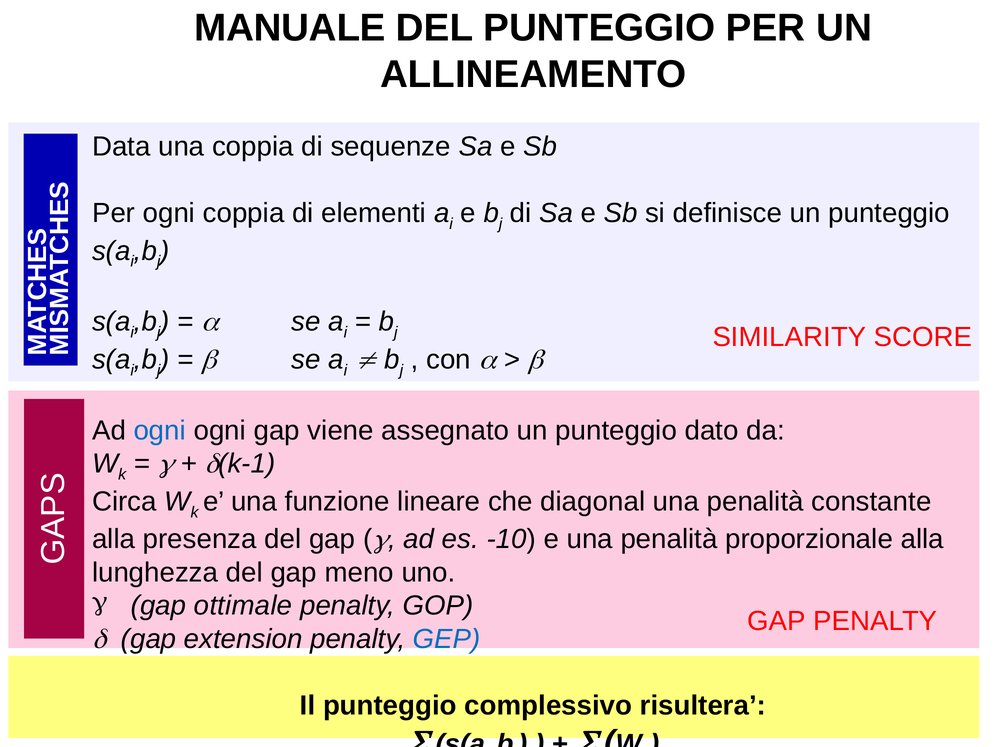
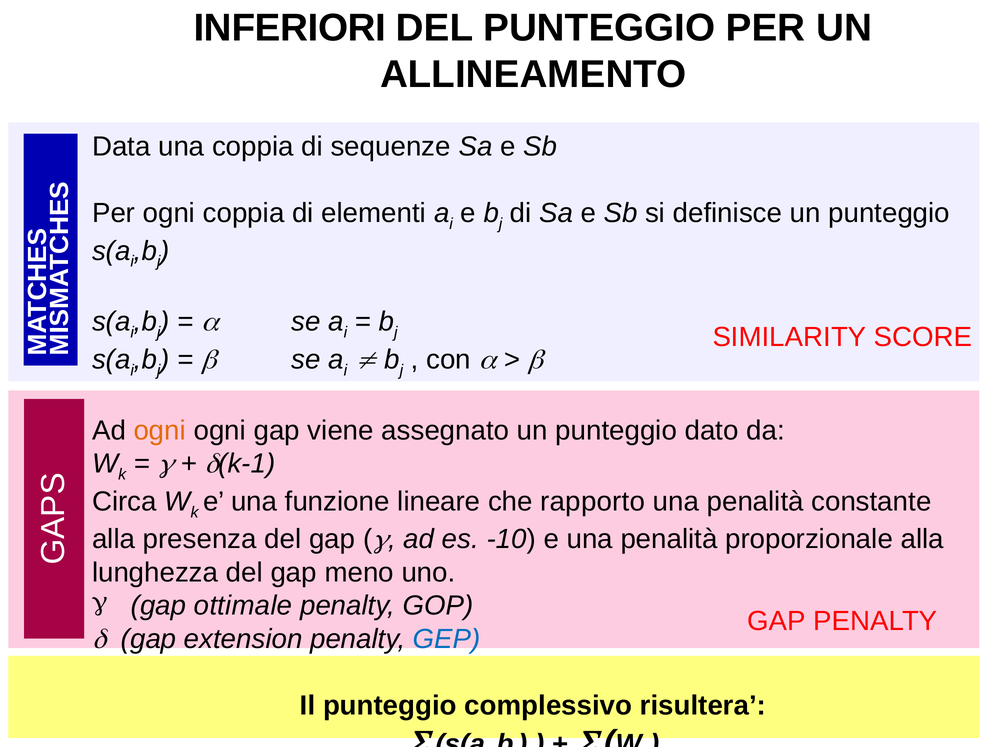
MANUALE: MANUALE -> INFERIORI (290, 28)
ogni colour: blue -> orange (160, 431)
diagonal: diagonal -> rapporto (593, 502)
